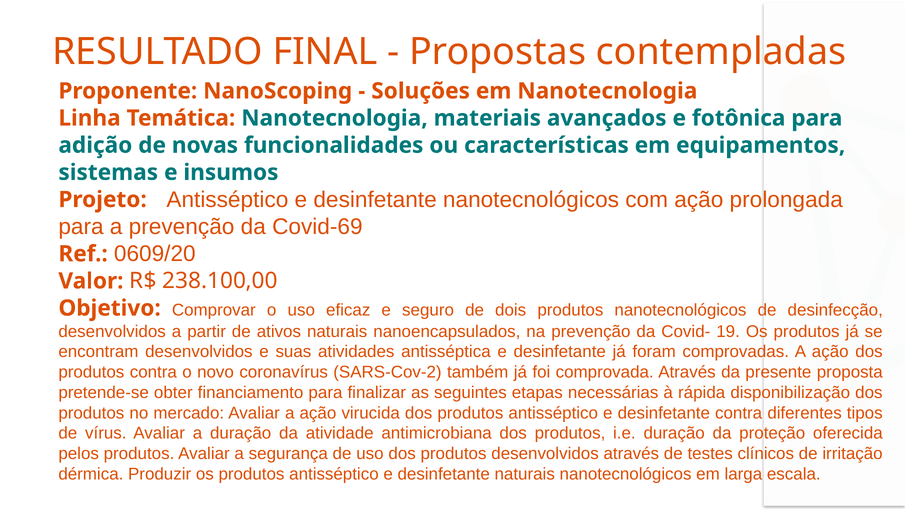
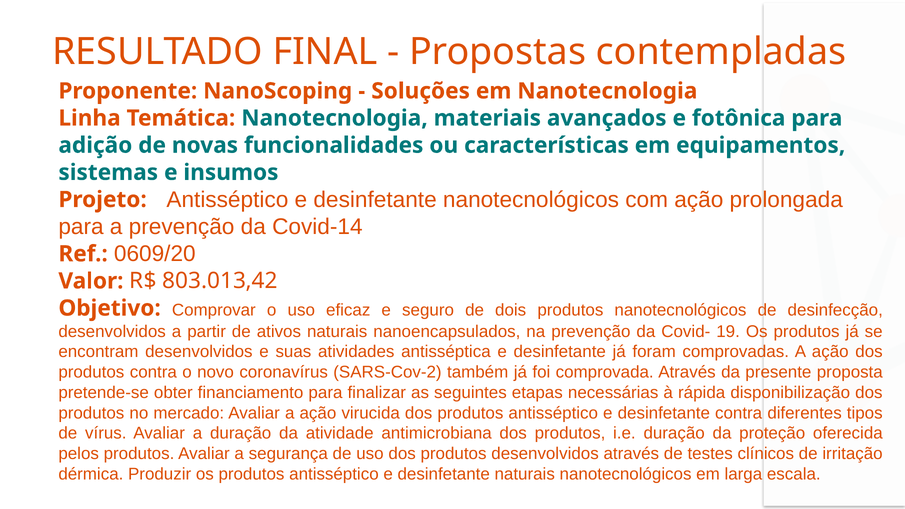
Covid-69: Covid-69 -> Covid-14 (317, 227)
238.100,00: 238.100,00 -> 803.013,42 (220, 281)
